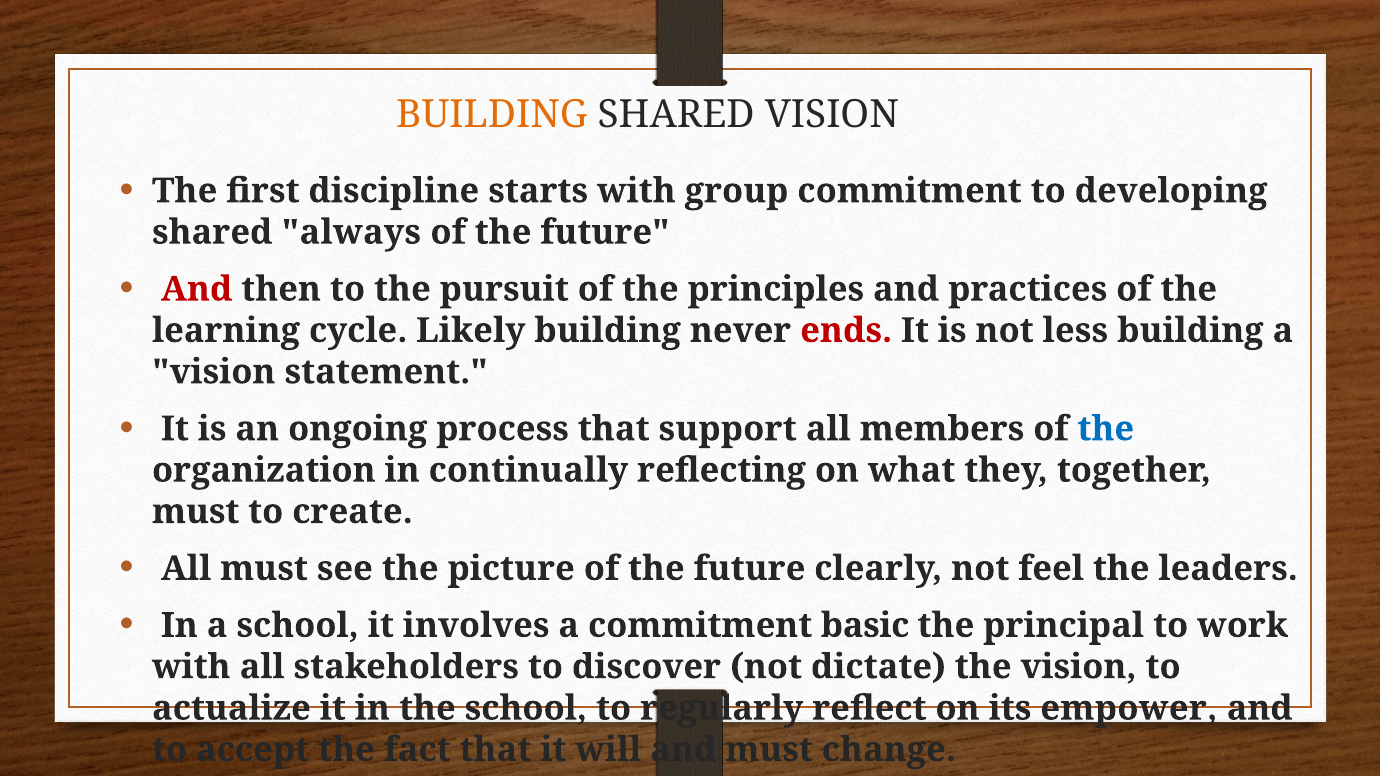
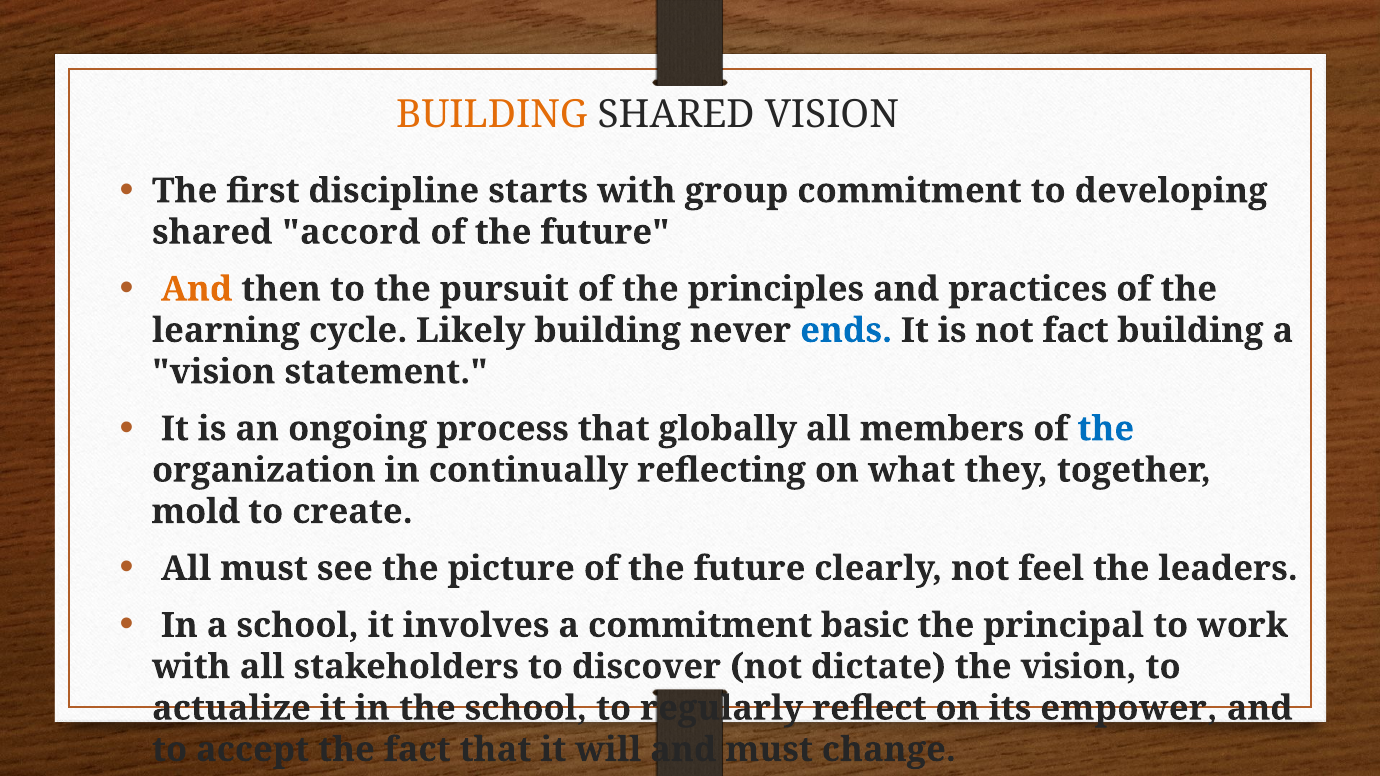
always: always -> accord (351, 232)
And colour: red -> orange (197, 289)
ends colour: red -> blue (846, 331)
not less: less -> fact (1076, 331)
support: support -> globally (728, 429)
must: must -> mold (196, 512)
